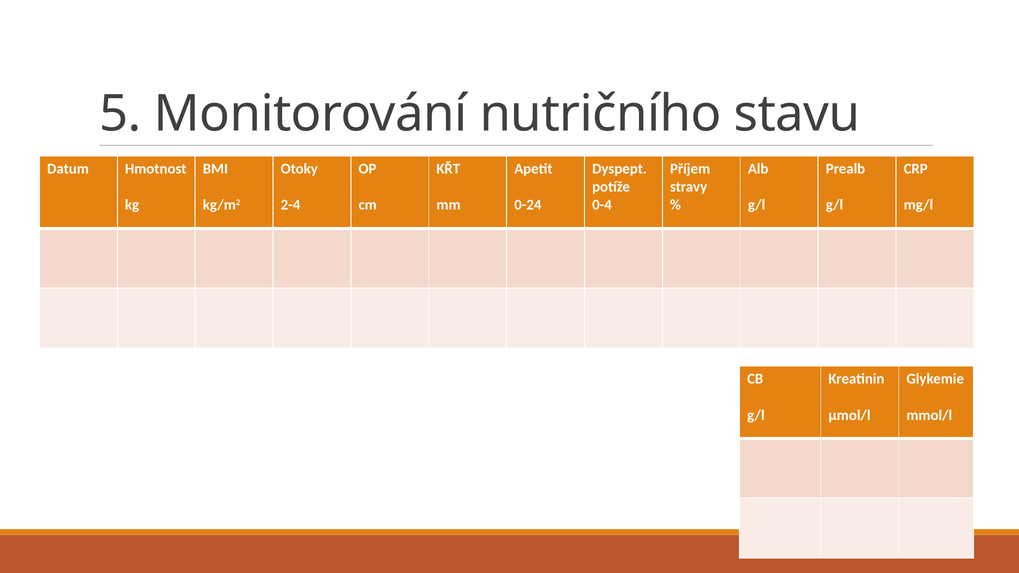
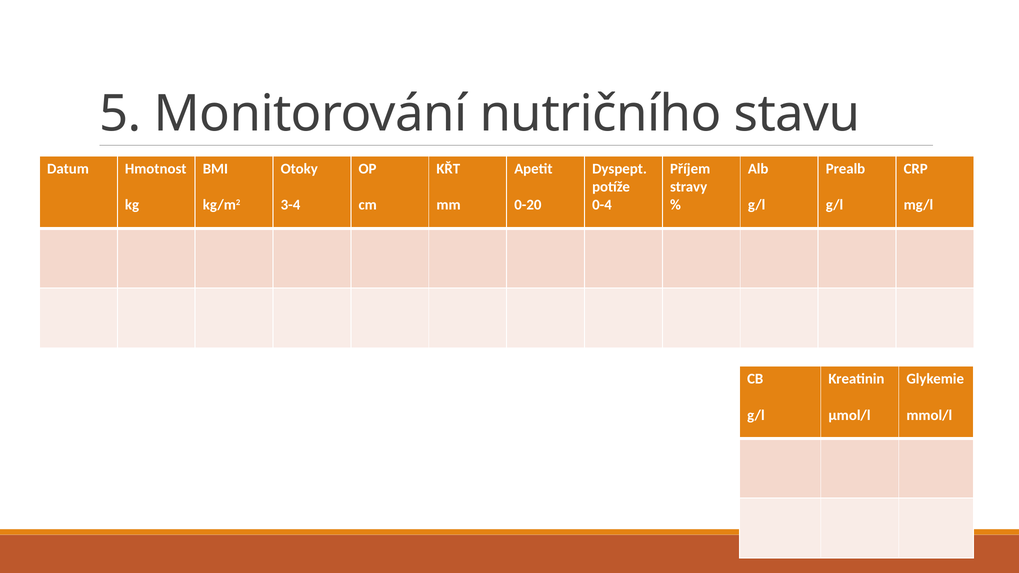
2-4: 2-4 -> 3-4 (290, 205)
0-24: 0-24 -> 0-20 (528, 205)
